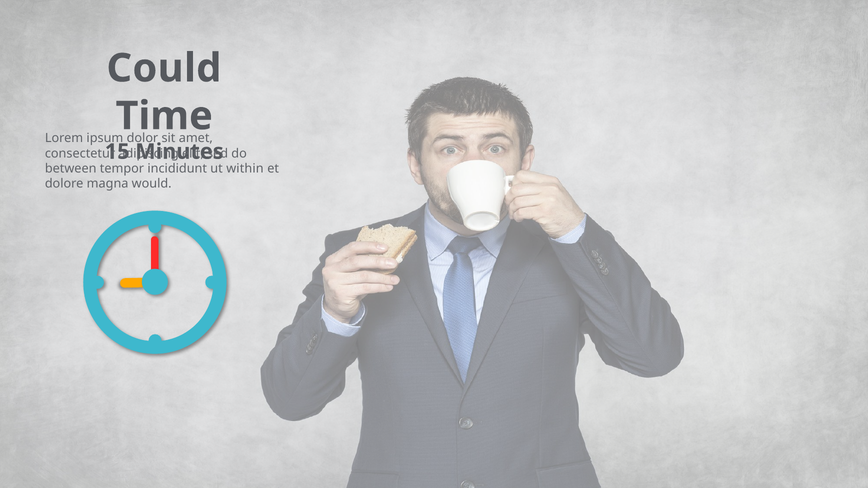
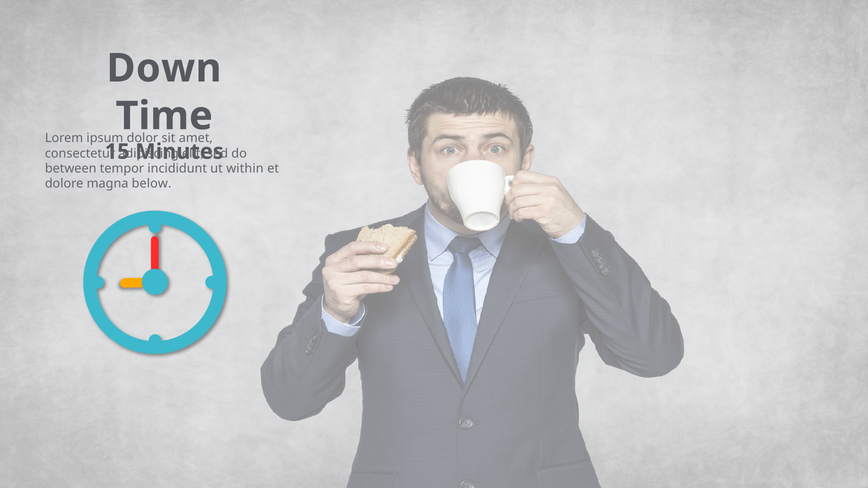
Could: Could -> Down (164, 68)
would: would -> below (152, 184)
